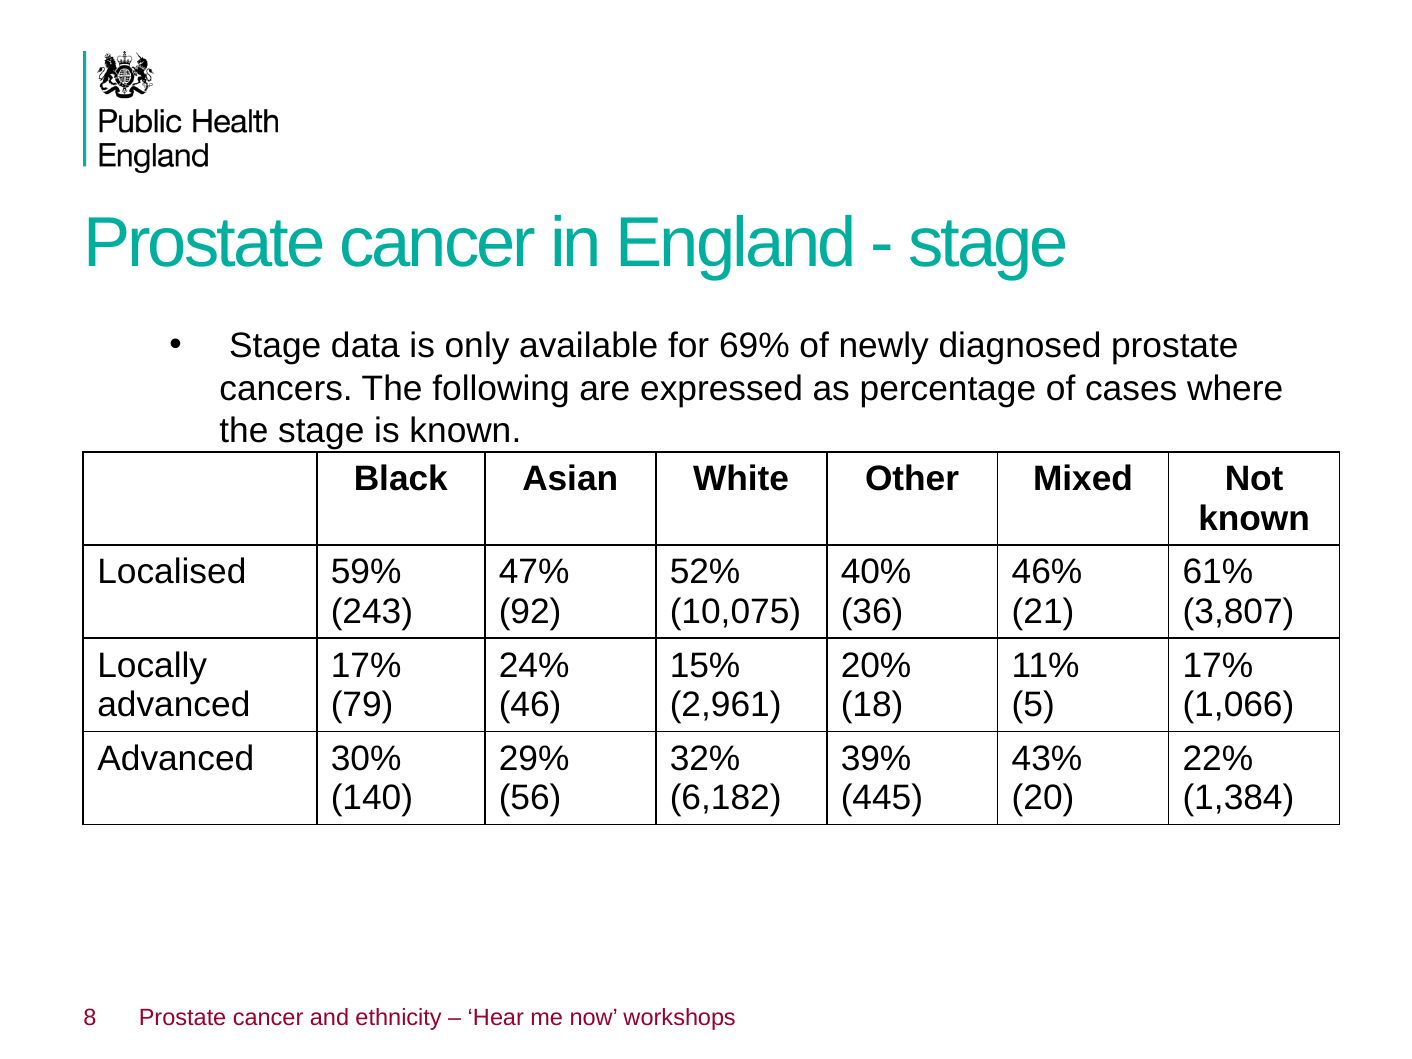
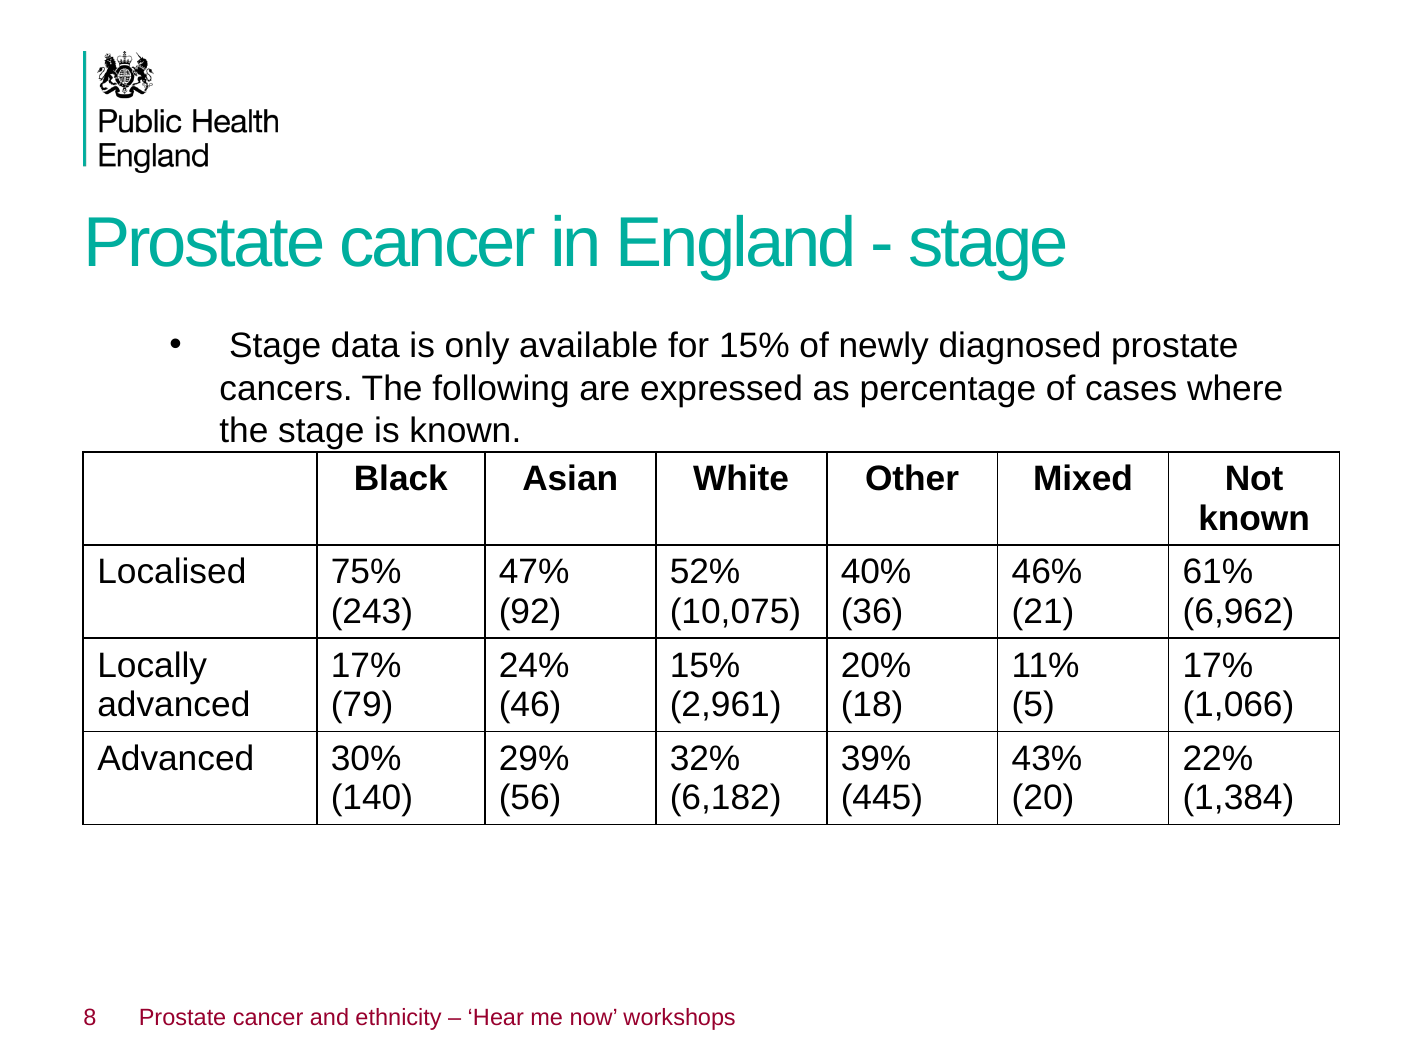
for 69%: 69% -> 15% (754, 346)
59%: 59% -> 75% (366, 572)
3,807: 3,807 -> 6,962 (1239, 612)
